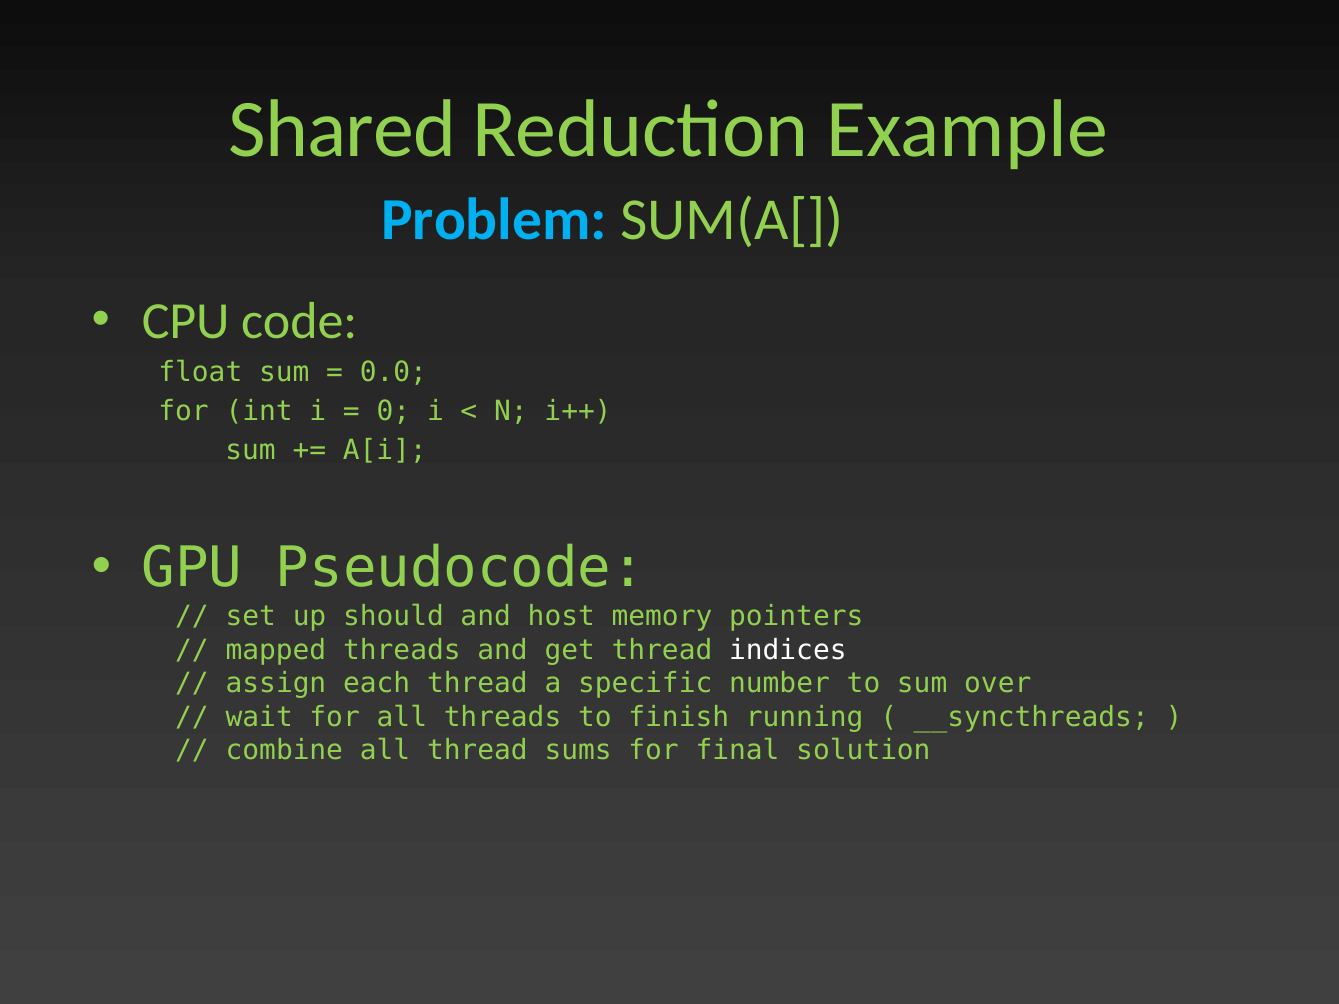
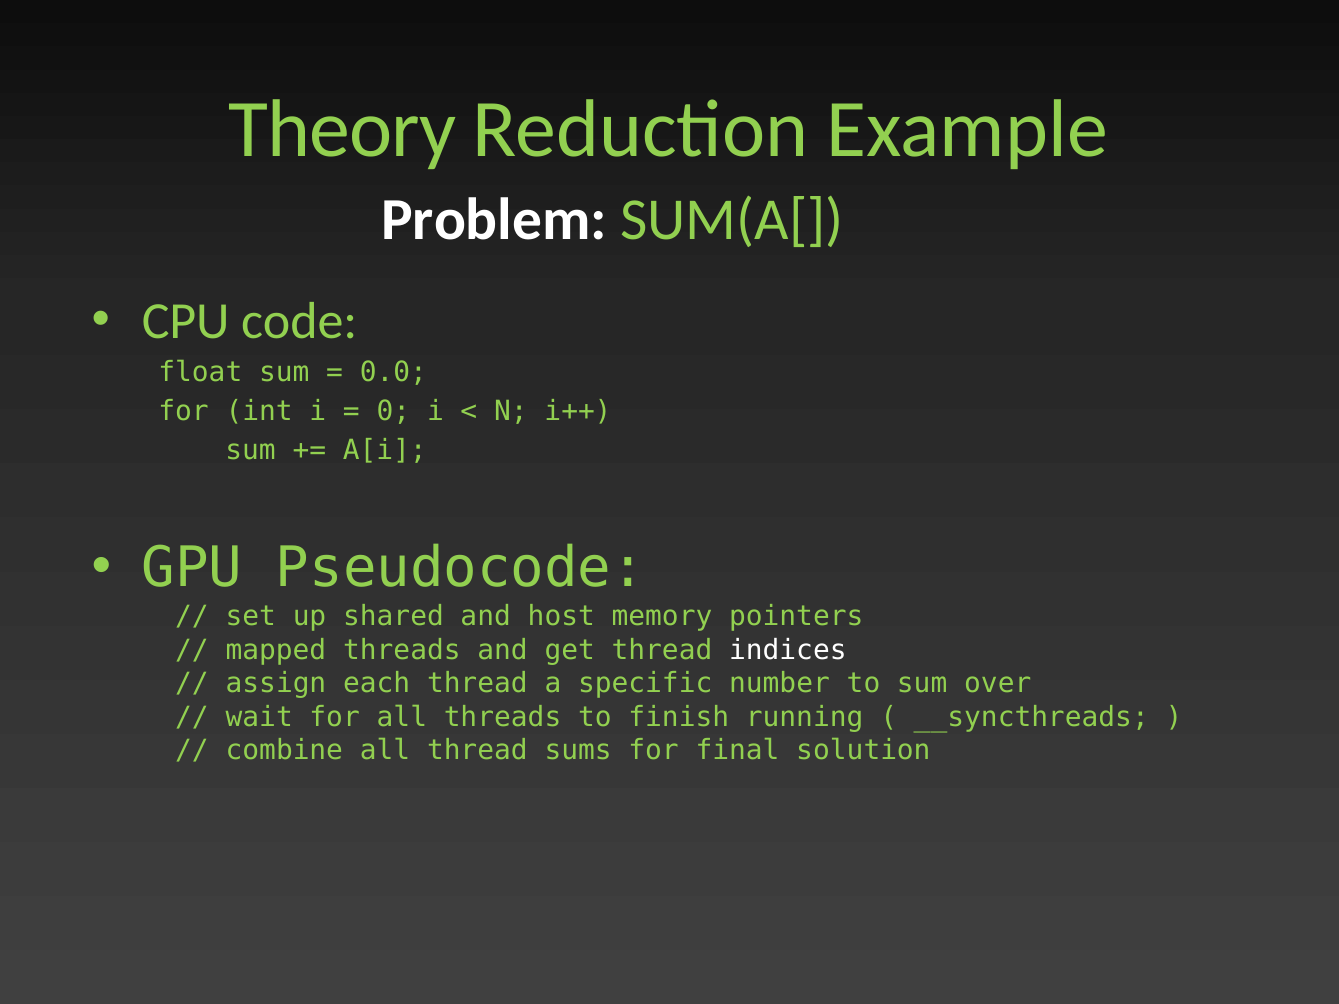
Shared: Shared -> Theory (343, 130)
Problem colour: light blue -> white (494, 220)
should: should -> shared (393, 617)
